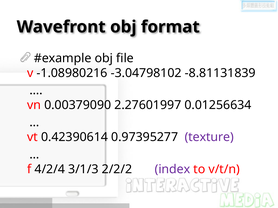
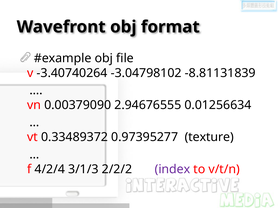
-1.08980216: -1.08980216 -> -3.40740264 (72, 73)
2.27601997: 2.27601997 -> 2.94676555 (148, 105)
0.42390614: 0.42390614 -> 0.33489372 (75, 137)
texture colour: purple -> black (209, 137)
